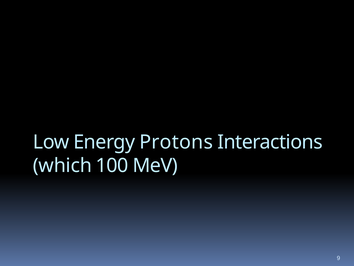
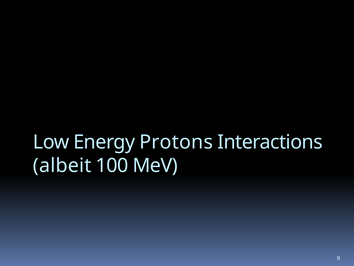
which: which -> albeit (62, 165)
